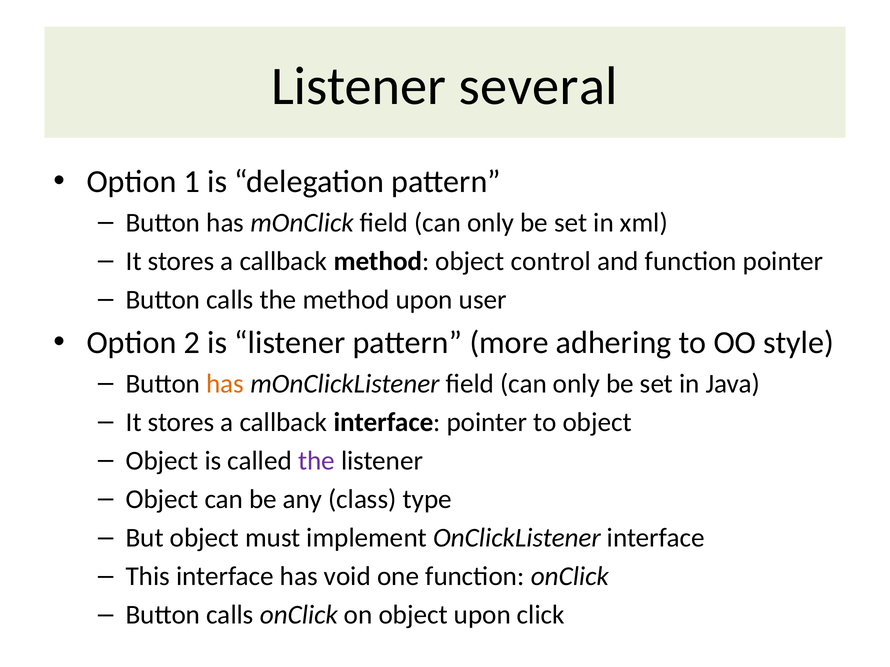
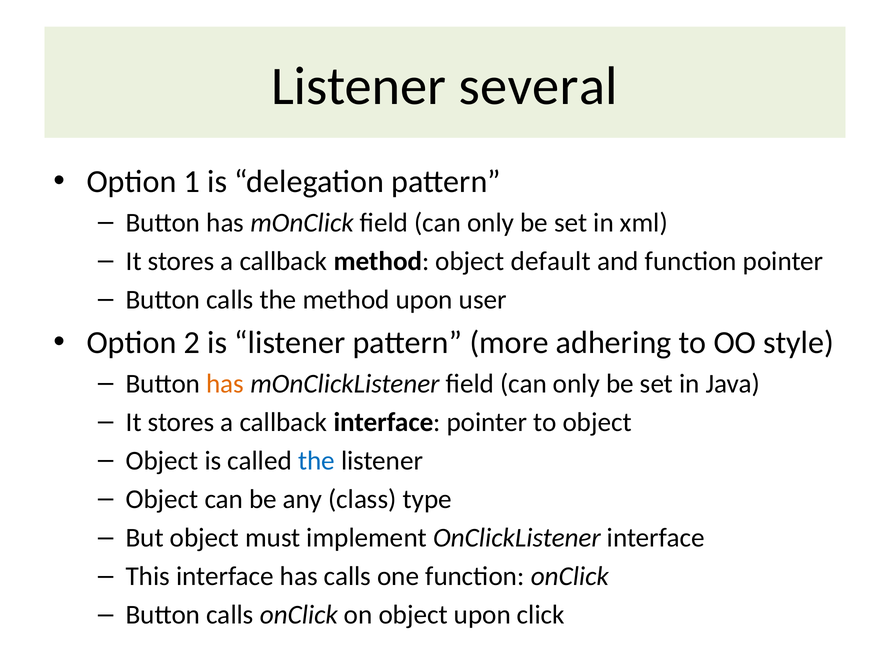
control: control -> default (551, 261)
the colour: purple -> blue (316, 461)
has void: void -> calls (347, 577)
